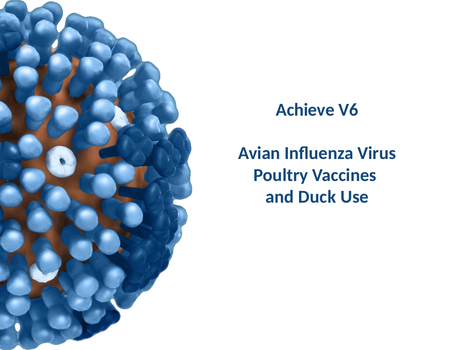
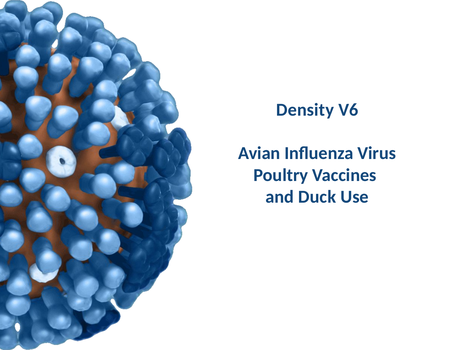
Achieve: Achieve -> Density (305, 110)
